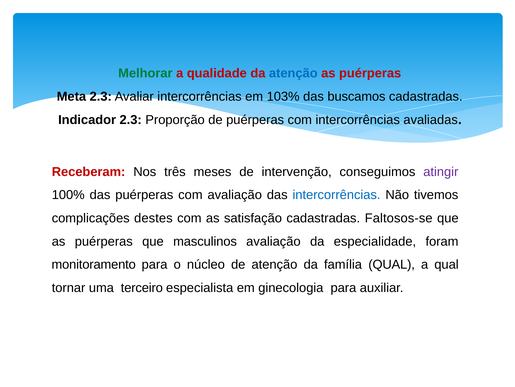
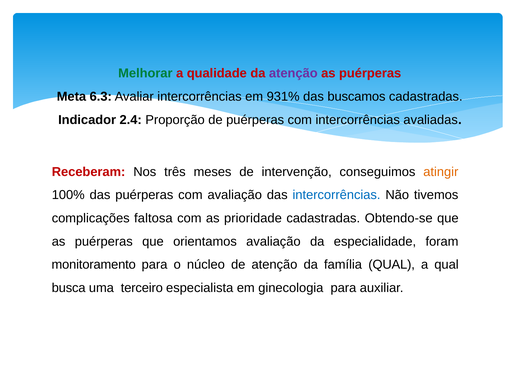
atenção colour: blue -> purple (293, 73)
Meta 2.3: 2.3 -> 6.3 (101, 96)
103%: 103% -> 931% (283, 96)
Indicador 2.3: 2.3 -> 2.4 (131, 120)
atingir colour: purple -> orange (441, 172)
destes: destes -> faltosa (153, 218)
satisfação: satisfação -> prioridade (253, 218)
Faltosos-se: Faltosos-se -> Obtendo-se (399, 218)
masculinos: masculinos -> orientamos (205, 241)
tornar: tornar -> busca (69, 287)
